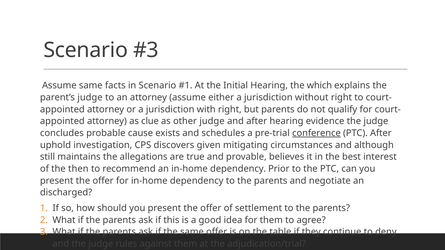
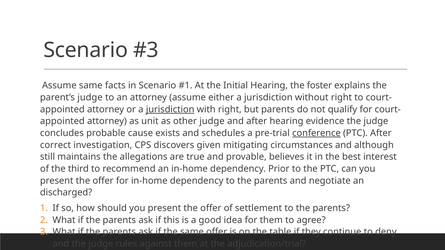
which: which -> foster (319, 86)
jurisdiction underline: none -> present (170, 109)
clue: clue -> unit (150, 121)
uphold: uphold -> correct (56, 145)
then: then -> third (78, 169)
